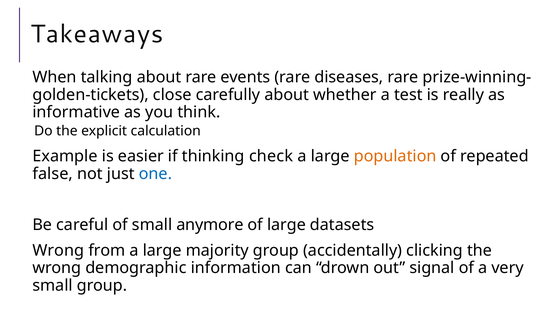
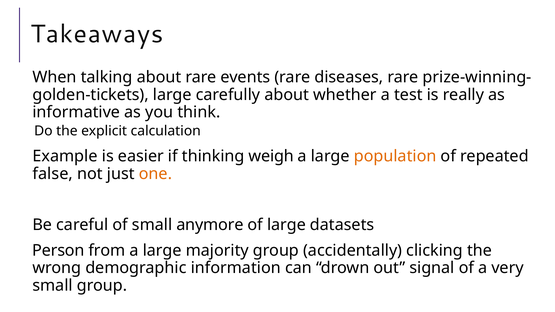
close: close -> large (172, 95)
check: check -> weigh (271, 156)
one colour: blue -> orange (155, 174)
Wrong: Wrong -> Person (58, 251)
